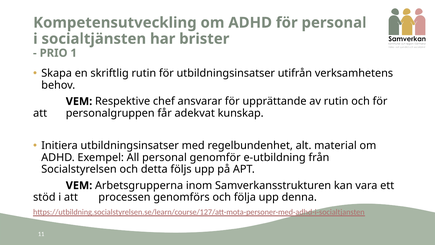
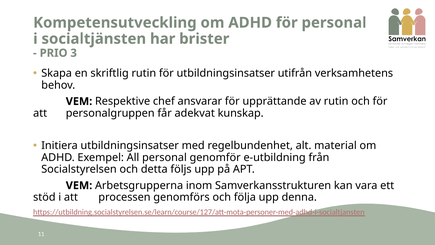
1: 1 -> 3 (74, 53)
